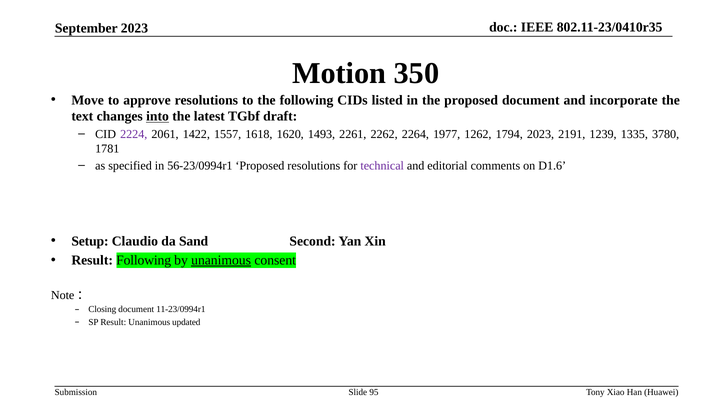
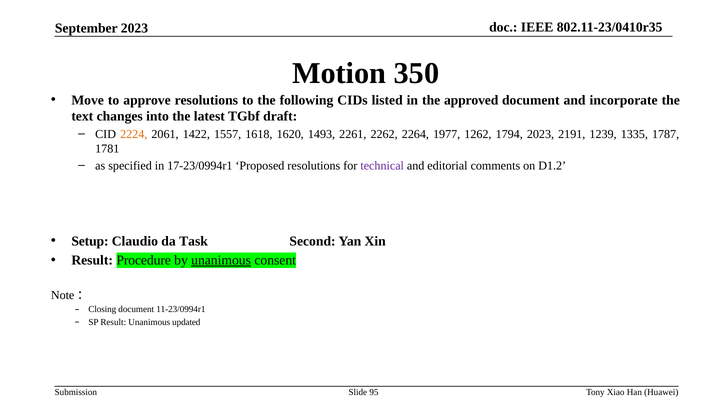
the proposed: proposed -> approved (471, 100)
into underline: present -> none (158, 116)
2224 colour: purple -> orange (134, 134)
3780: 3780 -> 1787 (666, 134)
56-23/0994r1: 56-23/0994r1 -> 17-23/0994r1 (200, 166)
D1.6: D1.6 -> D1.2 (552, 166)
Sand: Sand -> Task (194, 241)
Result Following: Following -> Procedure (144, 260)
